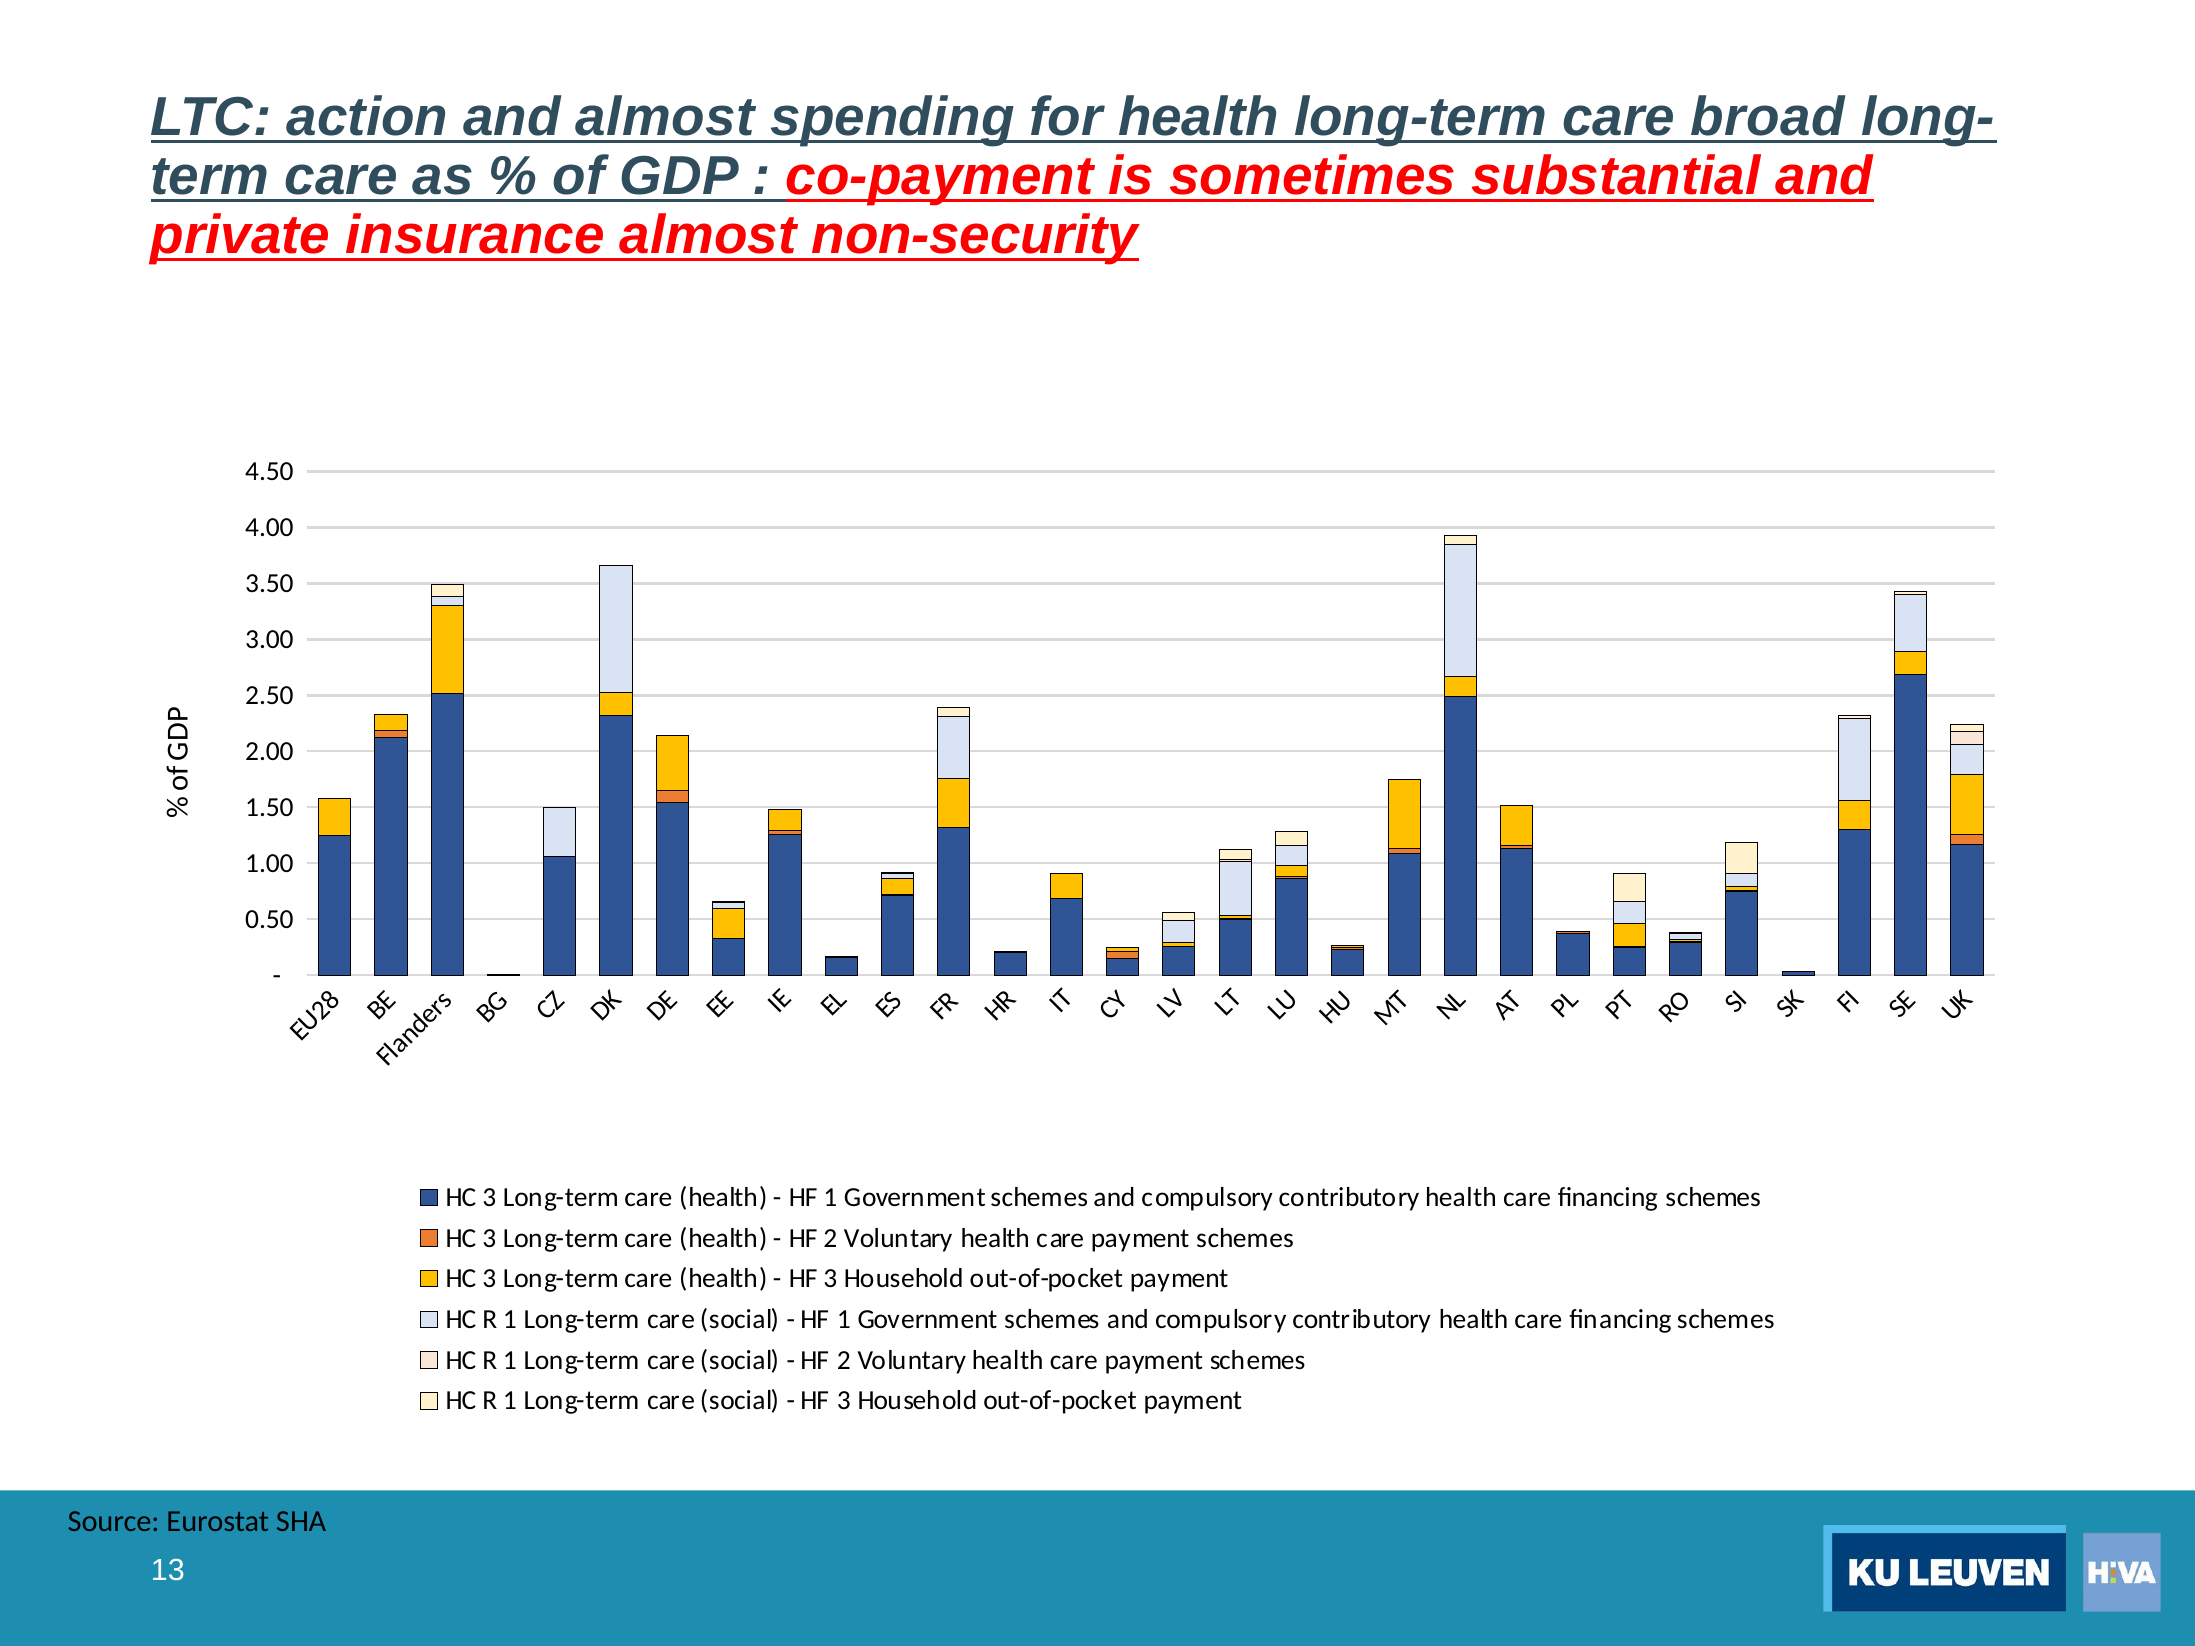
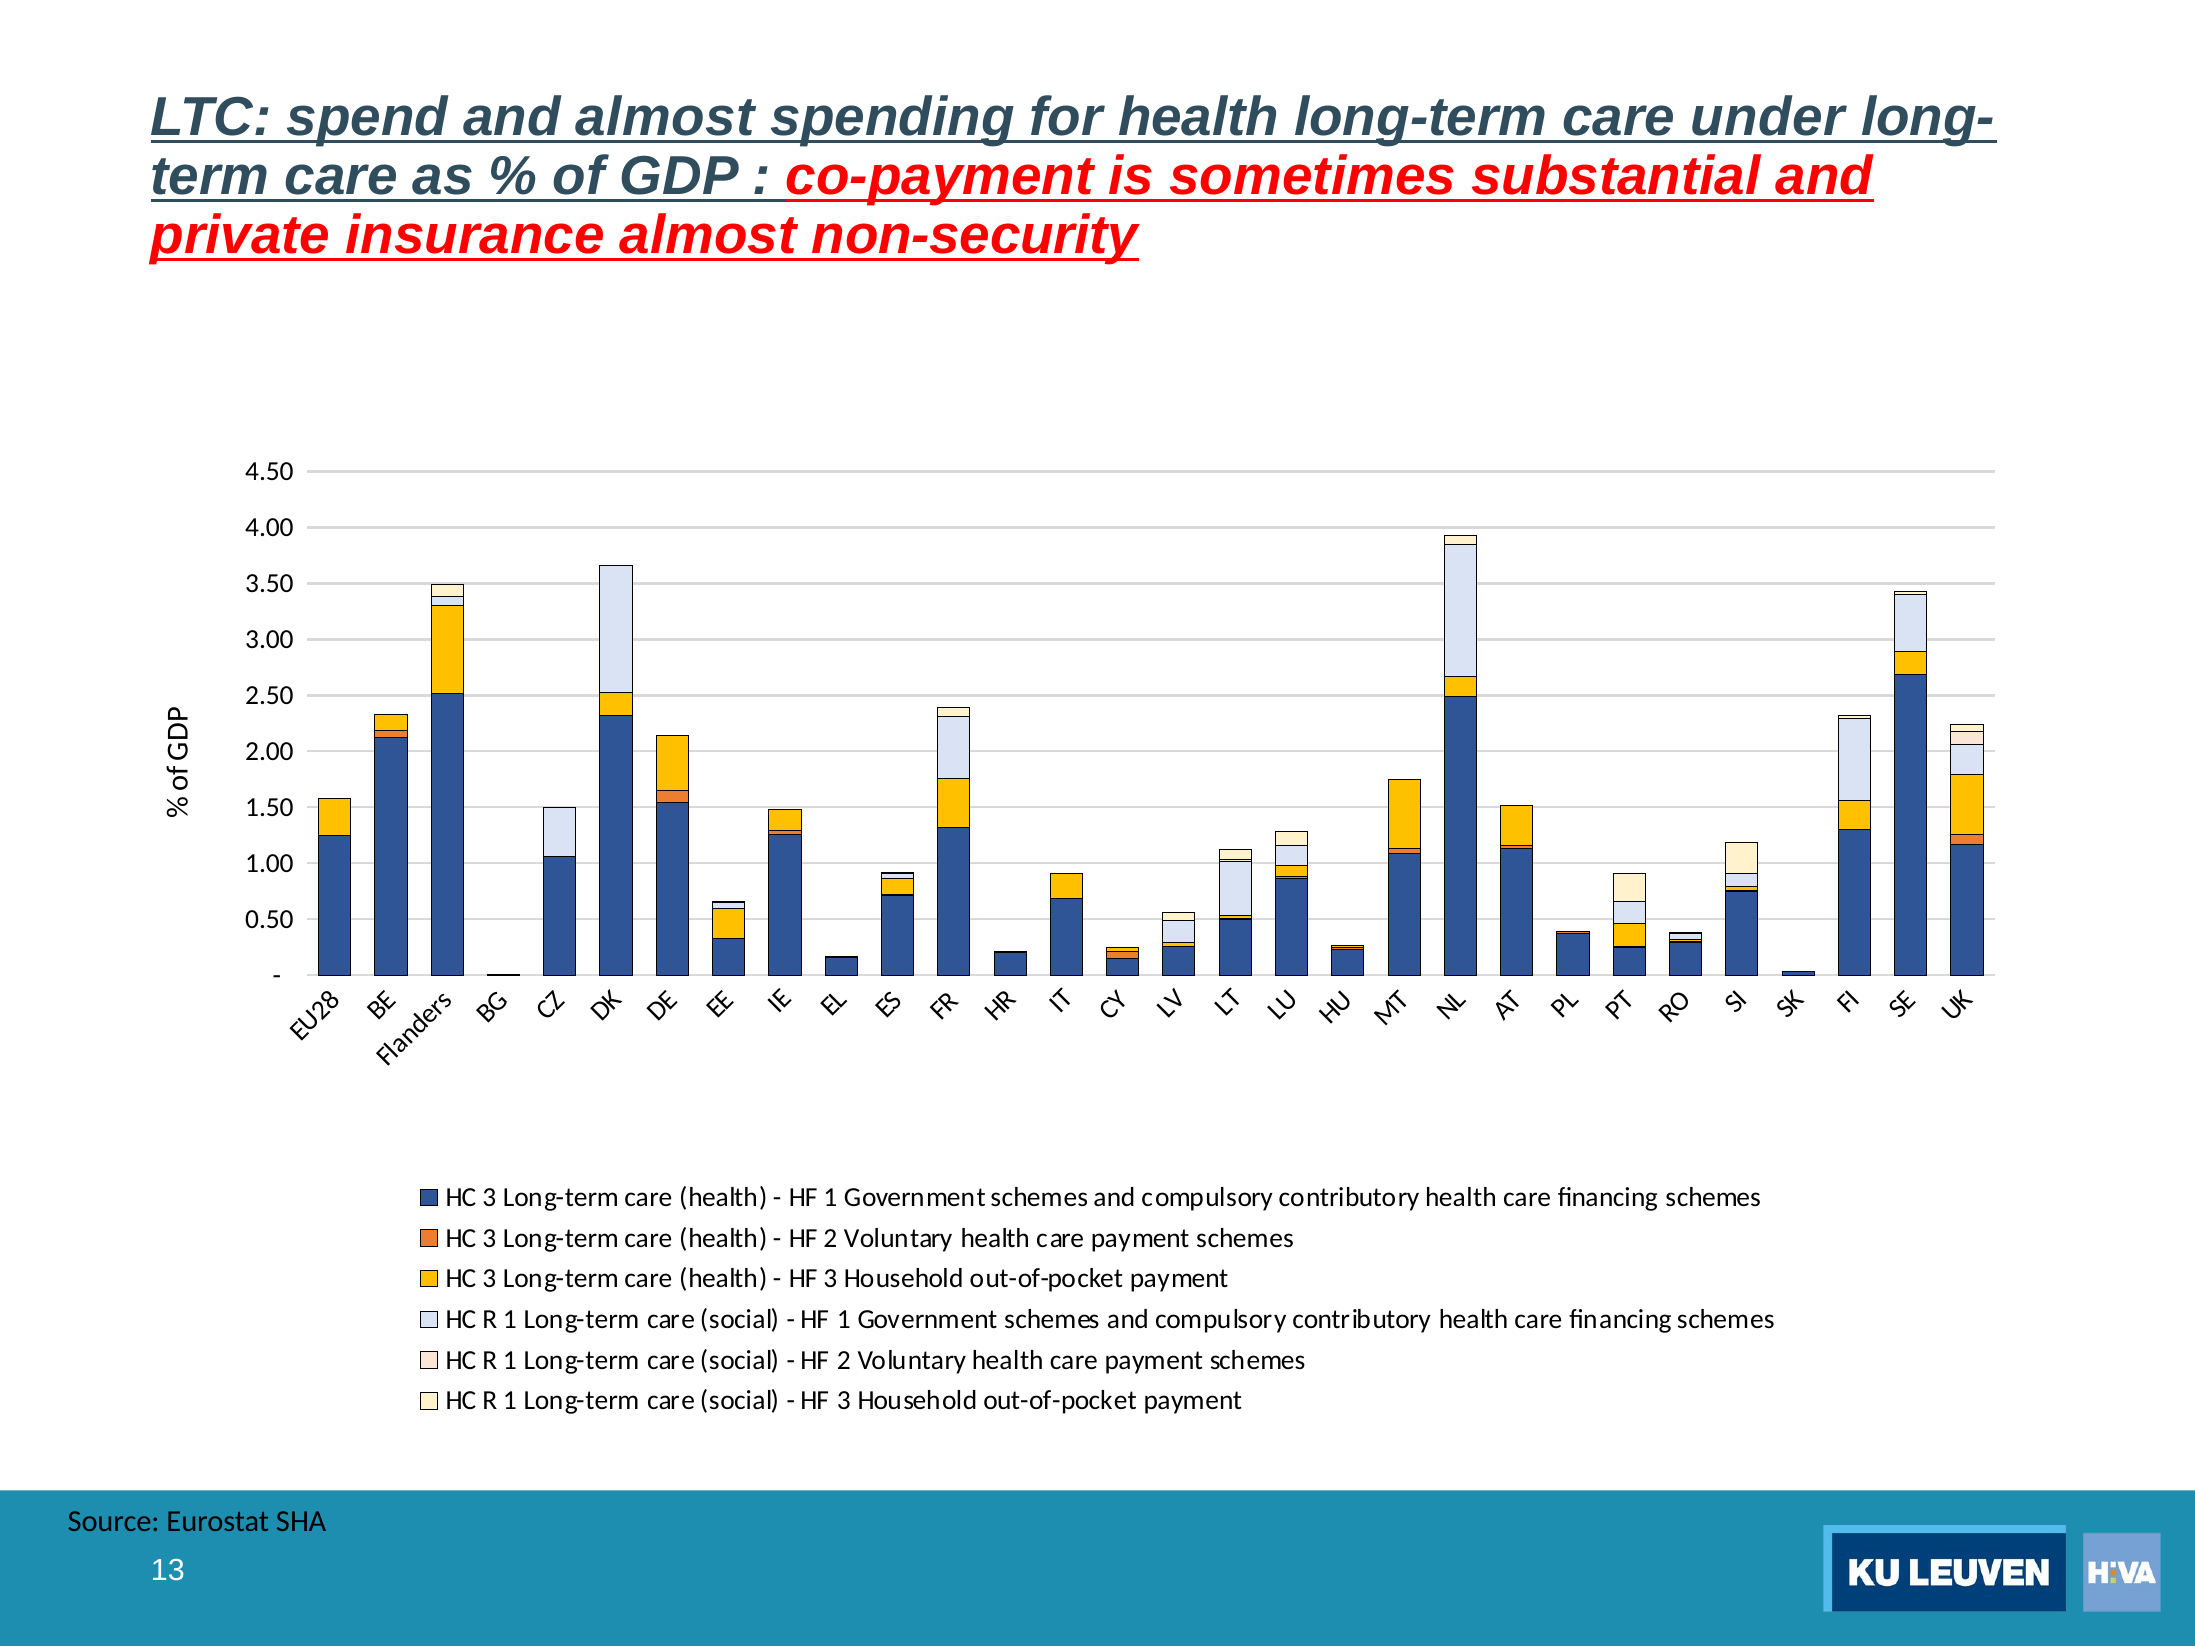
action: action -> spend (367, 117)
broad: broad -> under (1768, 117)
